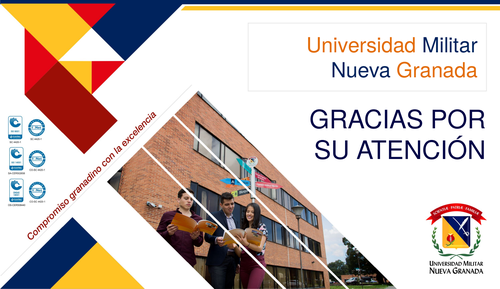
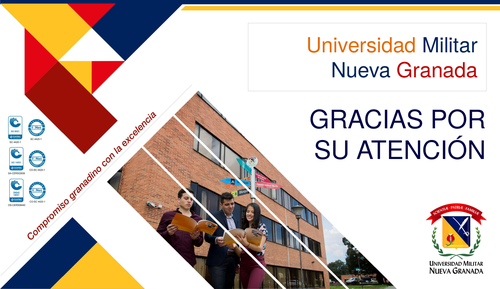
Granada colour: orange -> red (437, 71)
